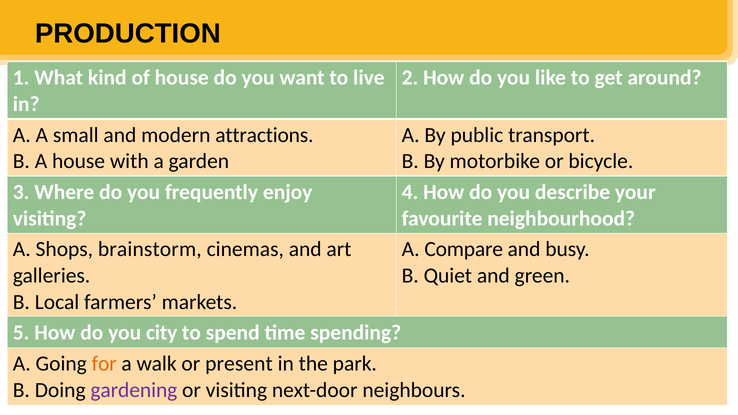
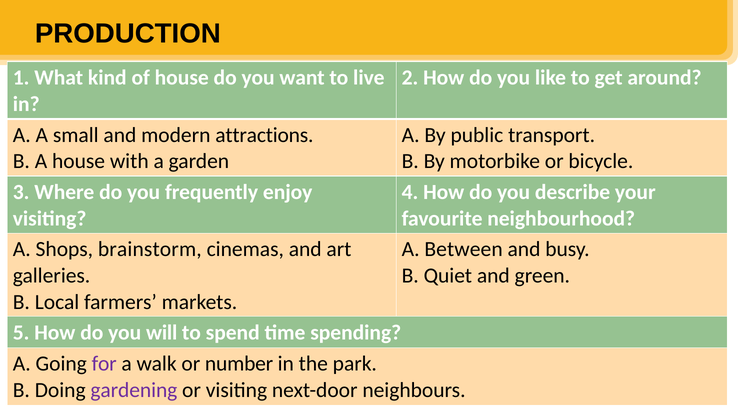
Compare: Compare -> Between (464, 249)
city: city -> will (162, 333)
for colour: orange -> purple (104, 364)
present: present -> number (239, 364)
